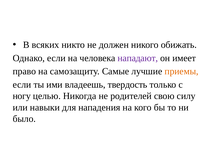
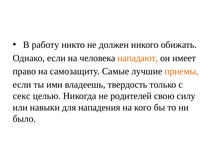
всяких: всяких -> работу (45, 45)
нападают colour: purple -> orange (138, 58)
ногу: ногу -> секс (22, 96)
